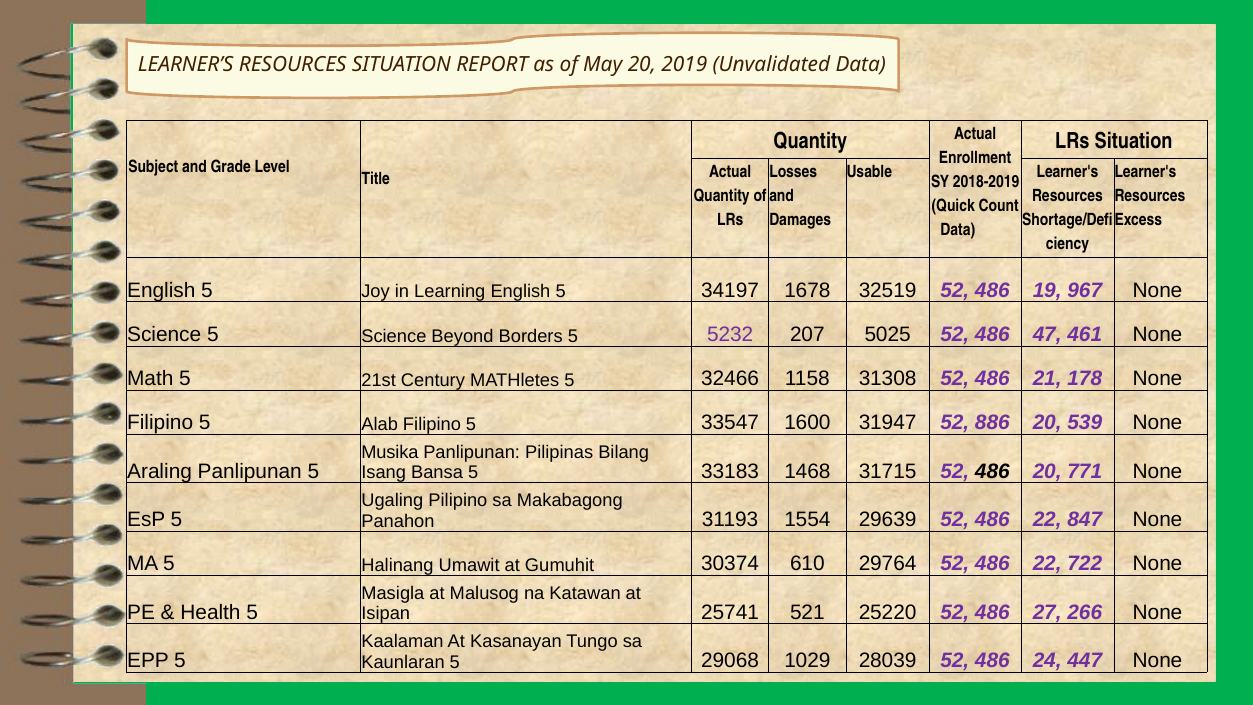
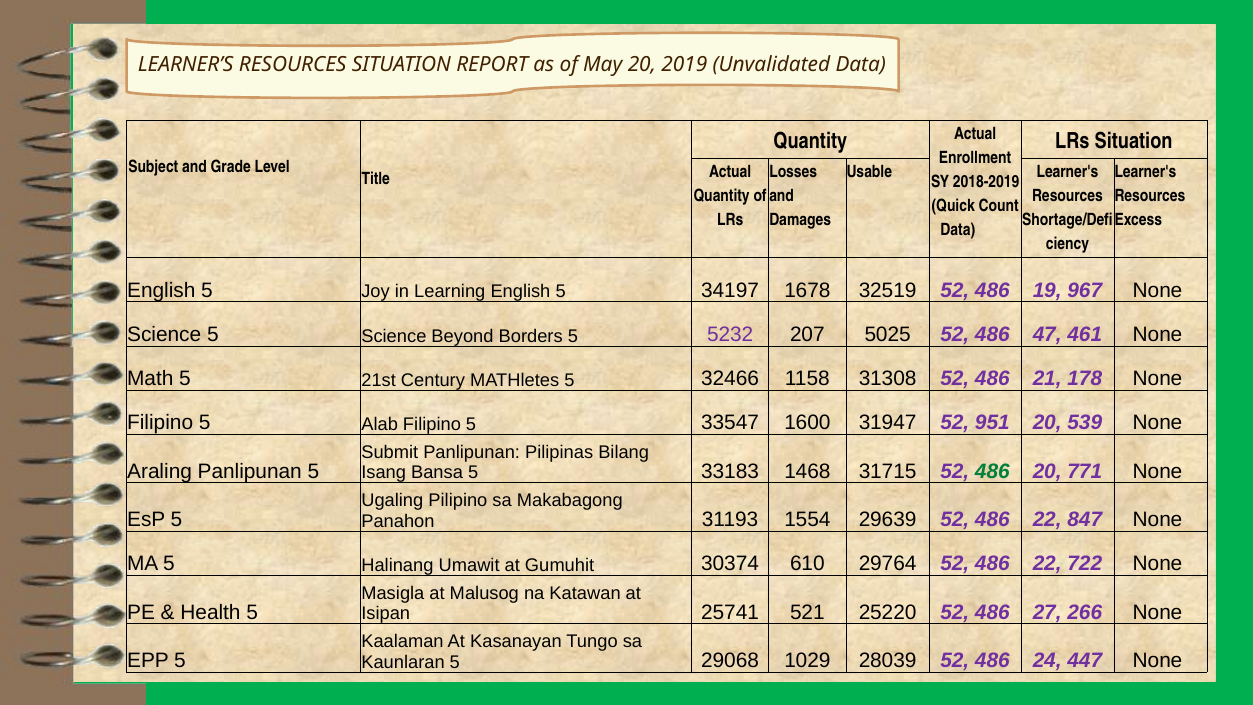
886: 886 -> 951 (992, 423)
Musika: Musika -> Submit (390, 452)
486 colour: black -> green (992, 471)
